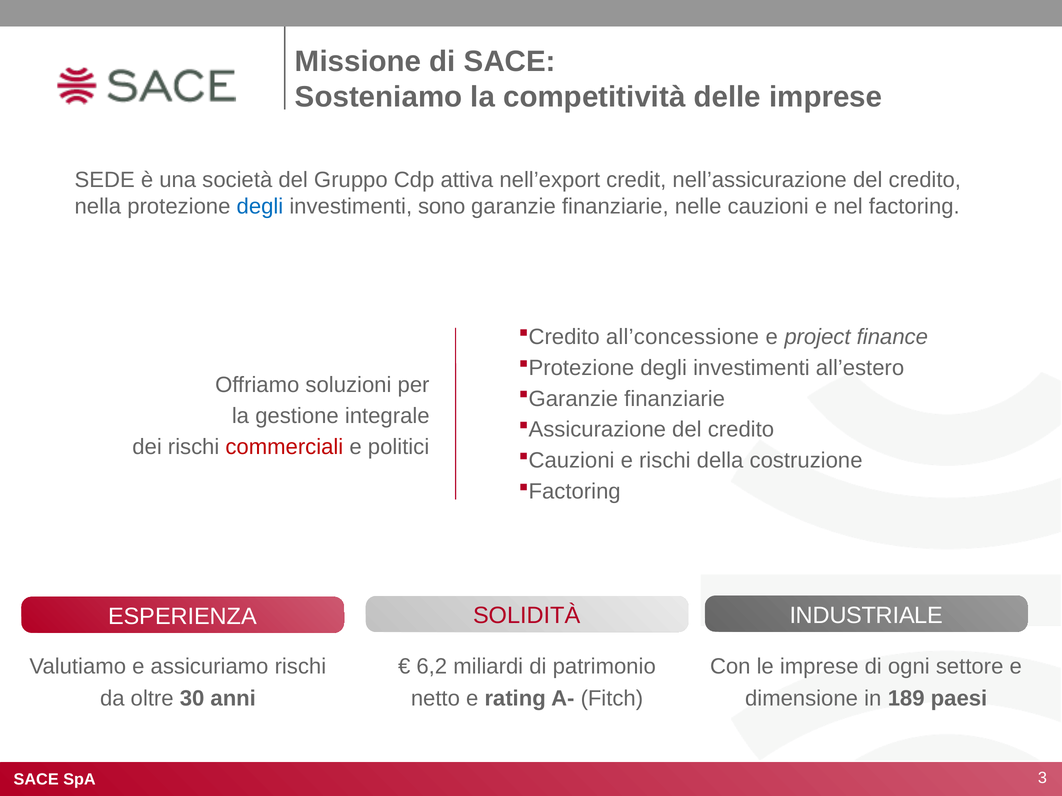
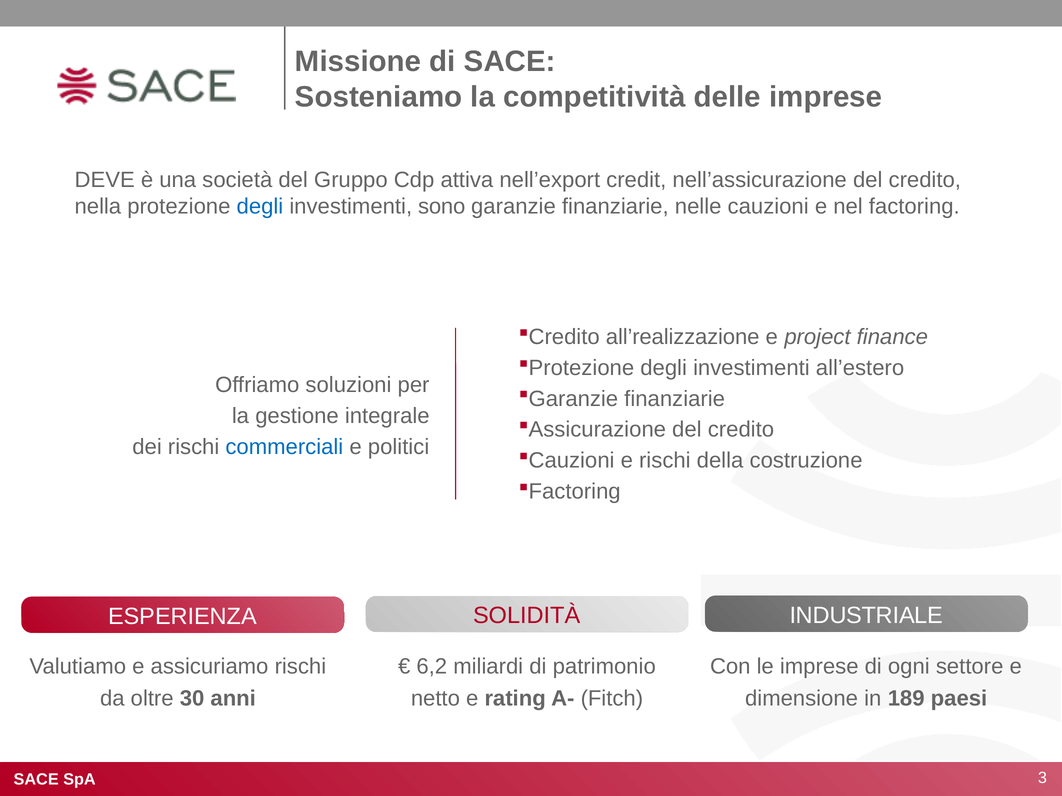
SEDE: SEDE -> DEVE (105, 180)
all’concessione: all’concessione -> all’realizzazione (683, 337)
commerciali colour: red -> blue (284, 447)
